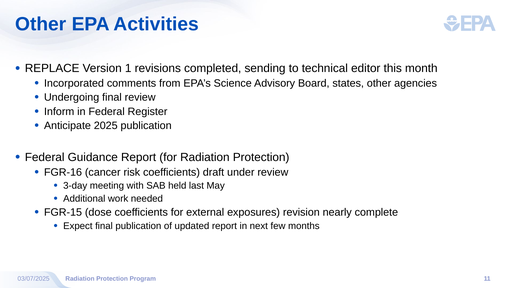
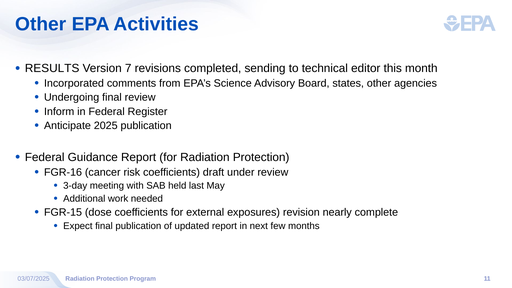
REPLACE: REPLACE -> RESULTS (52, 68)
1: 1 -> 7 (128, 68)
